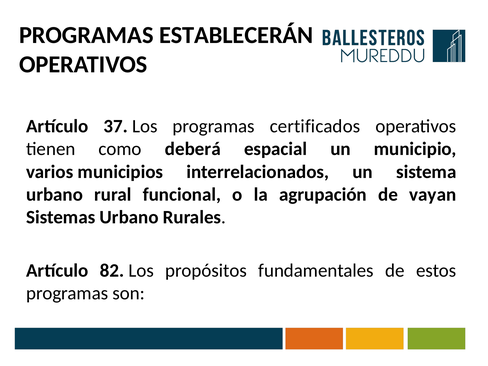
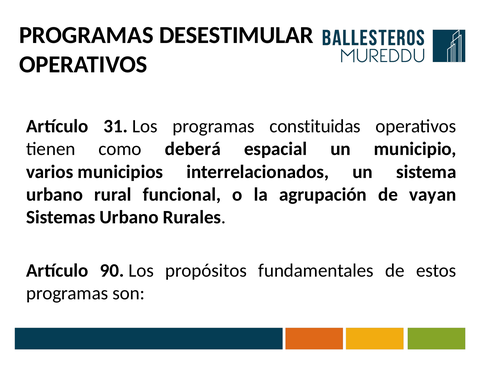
ESTABLECERÁN: ESTABLECERÁN -> DESESTIMULAR (236, 35)
37: 37 -> 31 (116, 126)
certificados: certificados -> constituidas (315, 126)
82: 82 -> 90 (112, 271)
